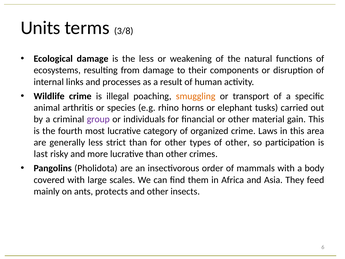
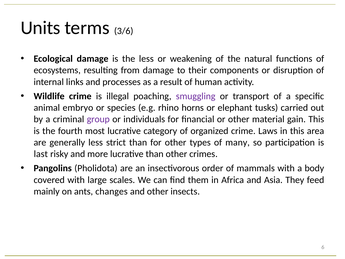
3/8: 3/8 -> 3/6 (124, 31)
smuggling colour: orange -> purple (196, 96)
arthritis: arthritis -> embryo (78, 108)
of other: other -> many (238, 142)
protects: protects -> changes (111, 191)
